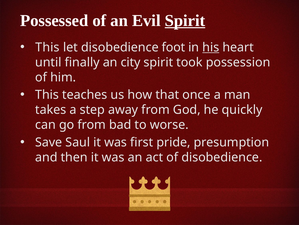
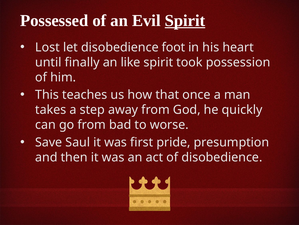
This: This -> Lost (47, 47)
his underline: present -> none (211, 47)
city: city -> like (131, 62)
